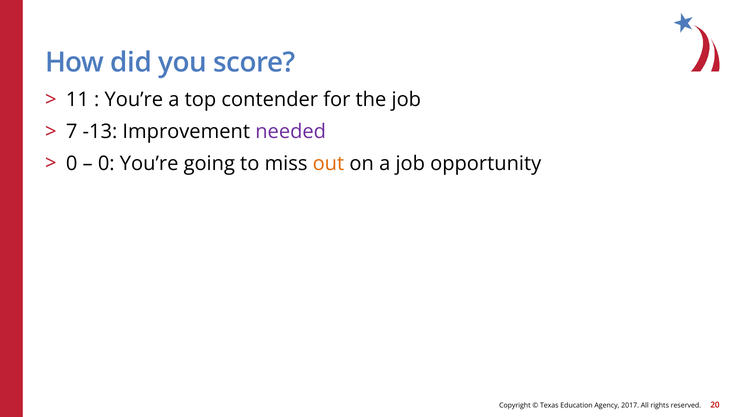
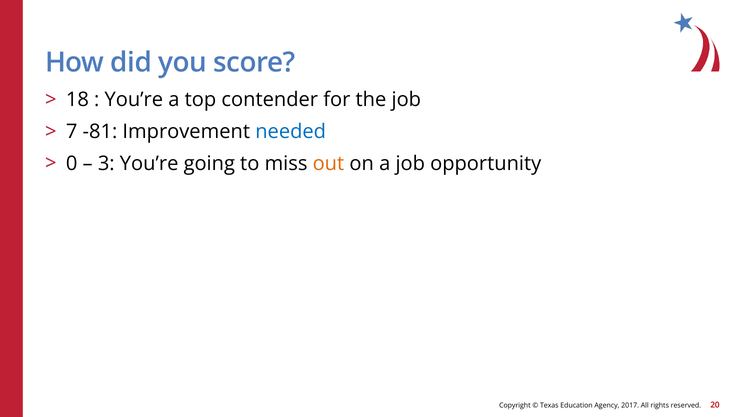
11: 11 -> 18 (77, 100)
-13: -13 -> -81 (100, 132)
needed colour: purple -> blue (291, 132)
0: 0 -> 3 (106, 164)
